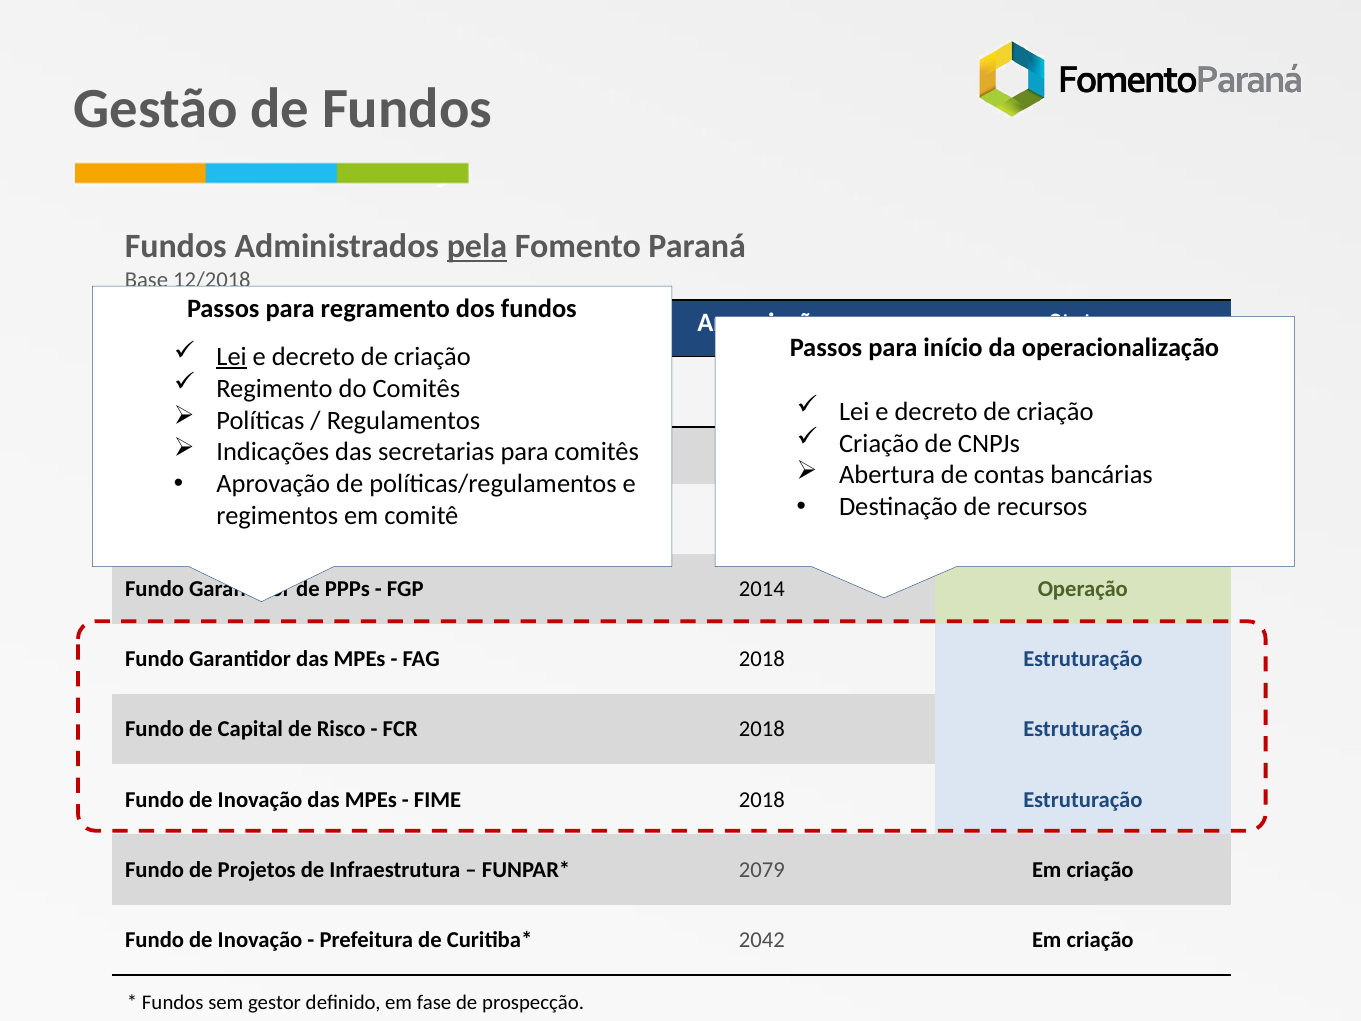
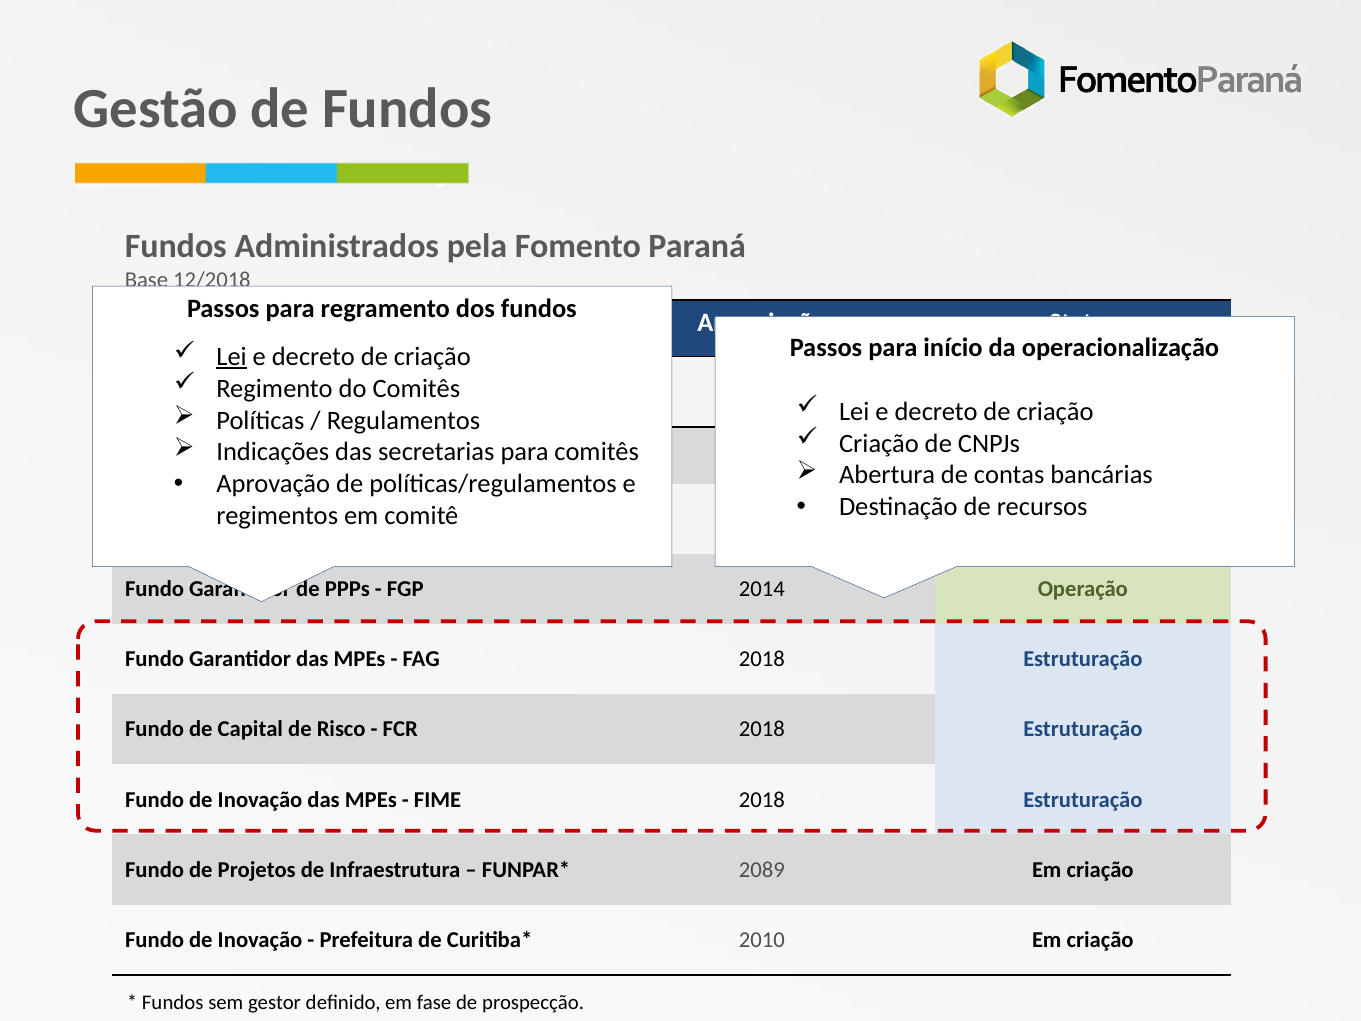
pela underline: present -> none (477, 247)
2079: 2079 -> 2089 (762, 870)
2042: 2042 -> 2010 (762, 940)
